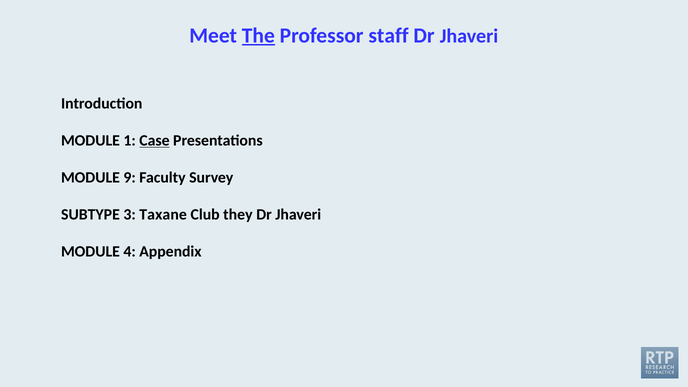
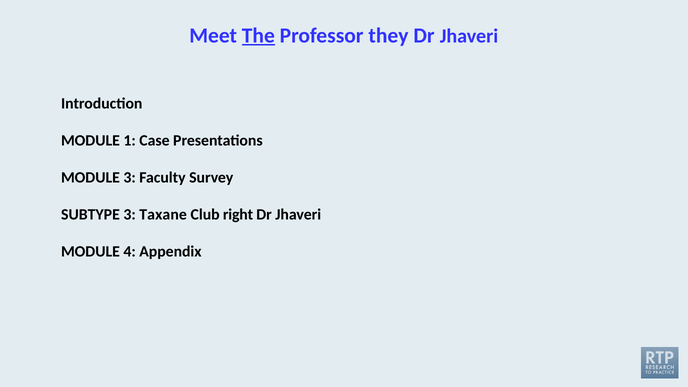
staff: staff -> they (388, 35)
Case underline: present -> none (154, 140)
MODULE 9: 9 -> 3 (130, 178)
they: they -> right (238, 215)
